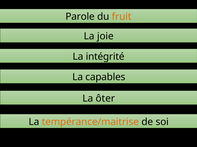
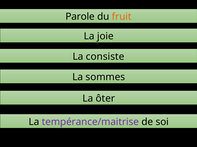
intégrité: intégrité -> consiste (105, 57)
capables: capables -> sommes (105, 77)
tempérance/maitrise colour: orange -> purple (90, 122)
